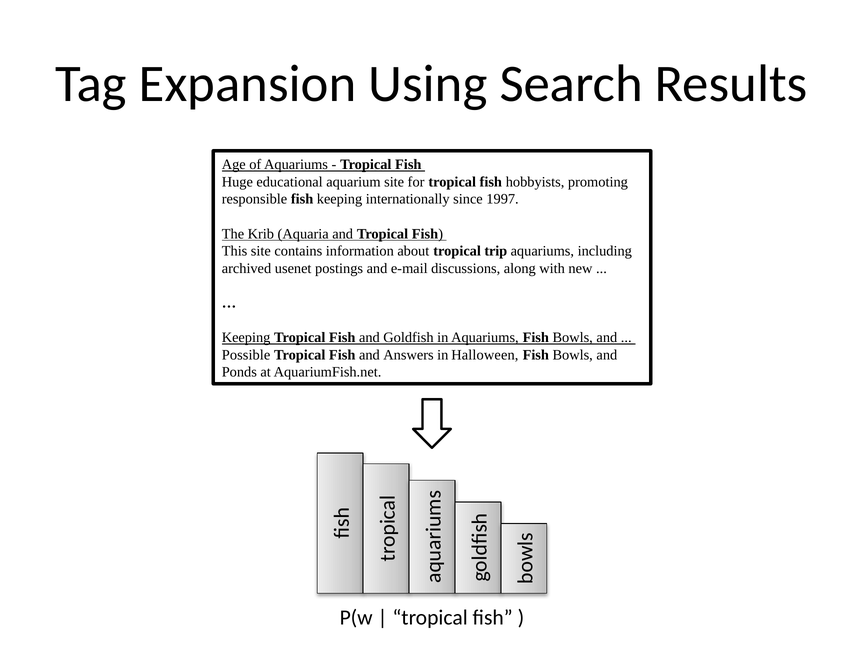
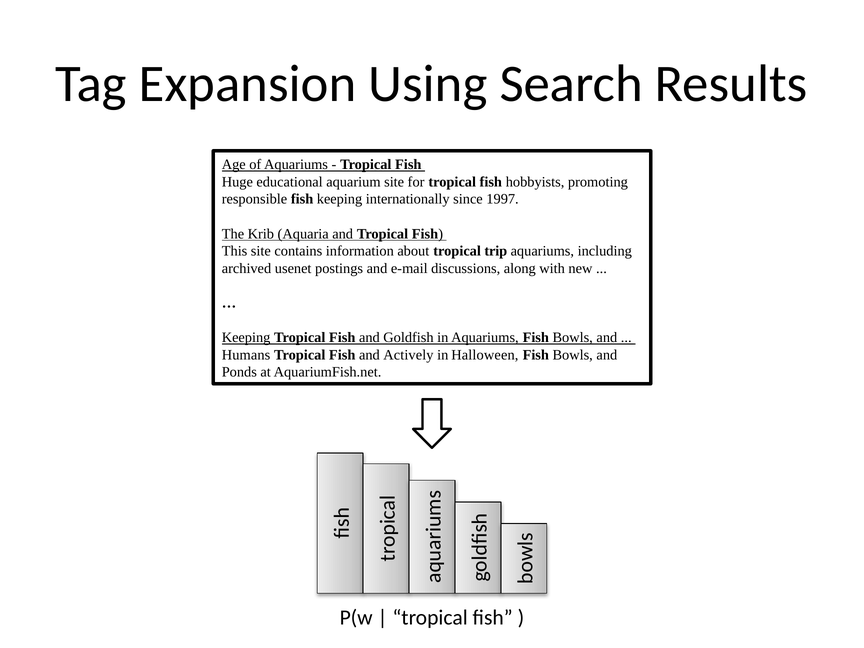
Possible: Possible -> Humans (246, 355)
Answers: Answers -> Actively (408, 355)
